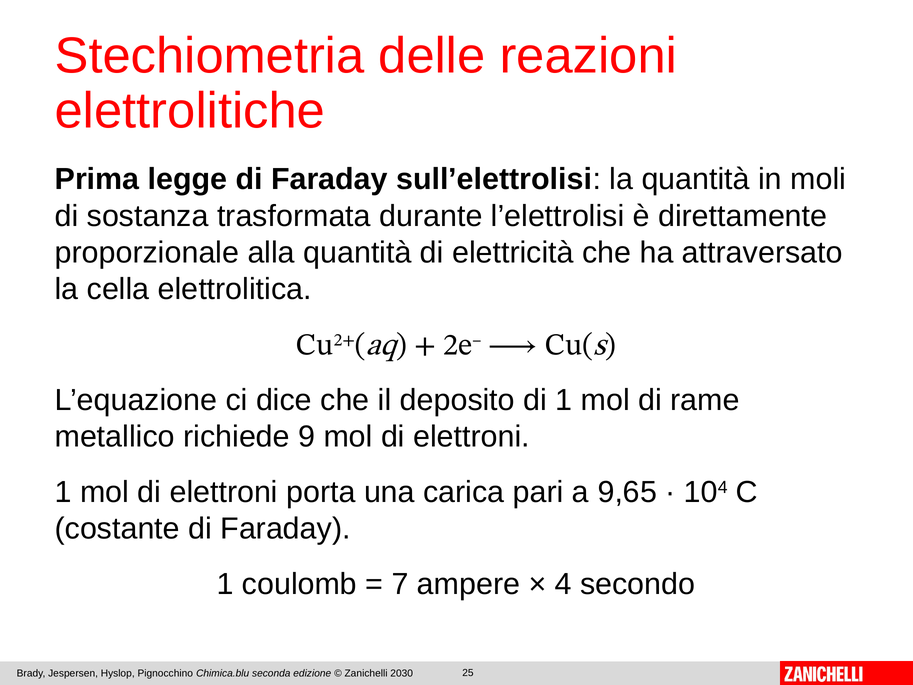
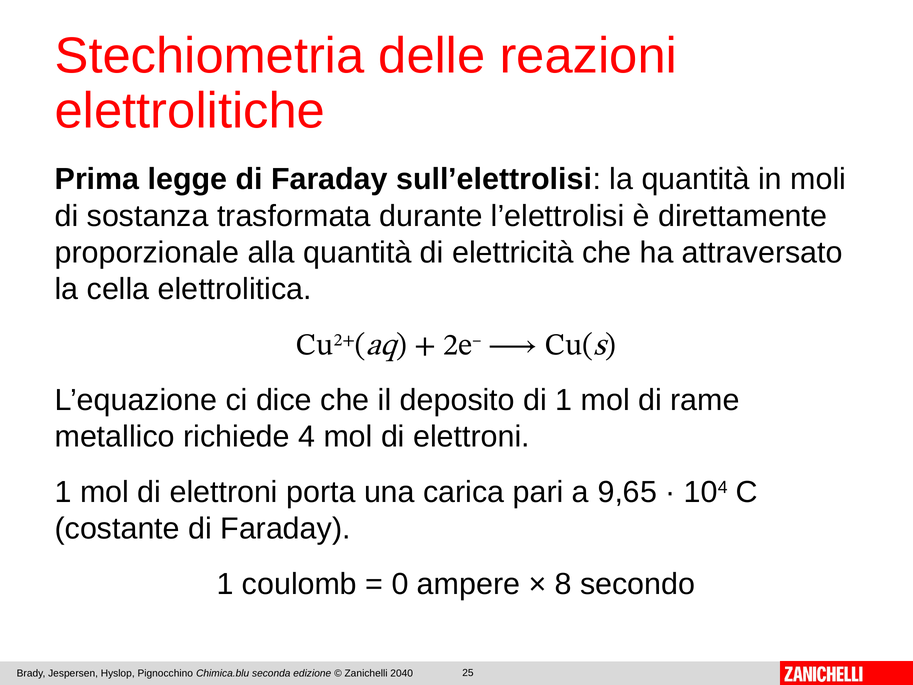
9: 9 -> 4 (307, 437)
7: 7 -> 0 (400, 584)
4: 4 -> 8 (563, 584)
2030: 2030 -> 2040 (402, 673)
